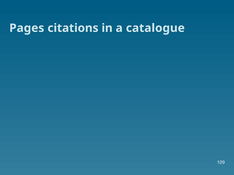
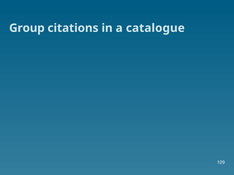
Pages: Pages -> Group (27, 28)
